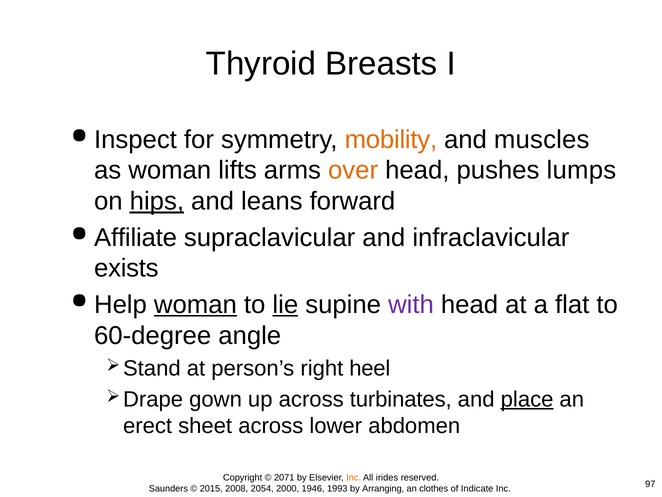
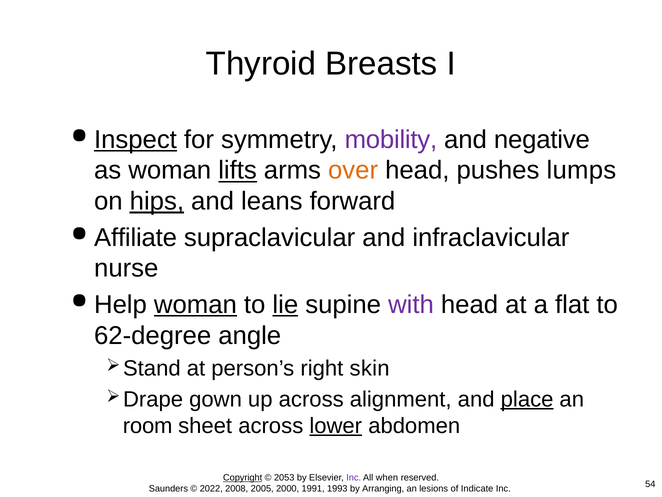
Inspect underline: none -> present (135, 139)
mobility colour: orange -> purple (391, 139)
muscles: muscles -> negative (542, 139)
lifts underline: none -> present (238, 170)
exists: exists -> nurse (126, 268)
60-degree: 60-degree -> 62-degree (153, 335)
heel: heel -> skin (370, 368)
turbinates: turbinates -> alignment (401, 399)
erect: erect -> room (148, 425)
lower underline: none -> present (336, 425)
Copyright underline: none -> present (243, 477)
2071: 2071 -> 2053 (284, 477)
Inc colour: orange -> purple (354, 477)
irides: irides -> when (387, 477)
2015: 2015 -> 2022 (211, 488)
2054: 2054 -> 2005 (262, 488)
1946: 1946 -> 1991 (313, 488)
clothes: clothes -> lesions (434, 488)
97: 97 -> 54 (650, 484)
